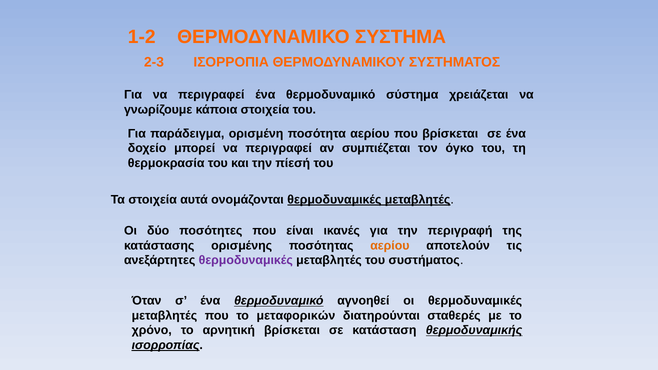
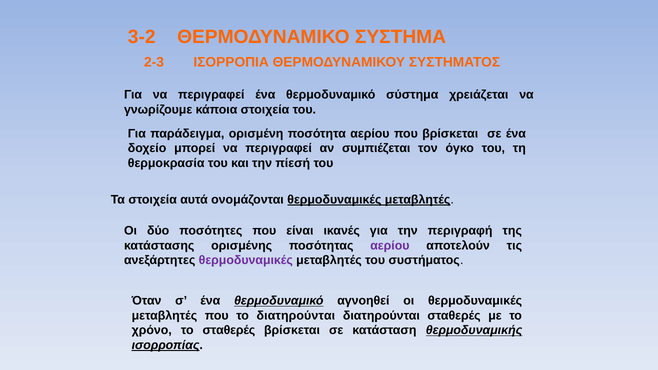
1-2: 1-2 -> 3-2 (142, 37)
αερίου colour: orange -> purple (390, 246)
το μεταφορικών: μεταφορικών -> διατηρούνται (296, 316)
το αρνητική: αρνητική -> σταθερές (229, 330)
